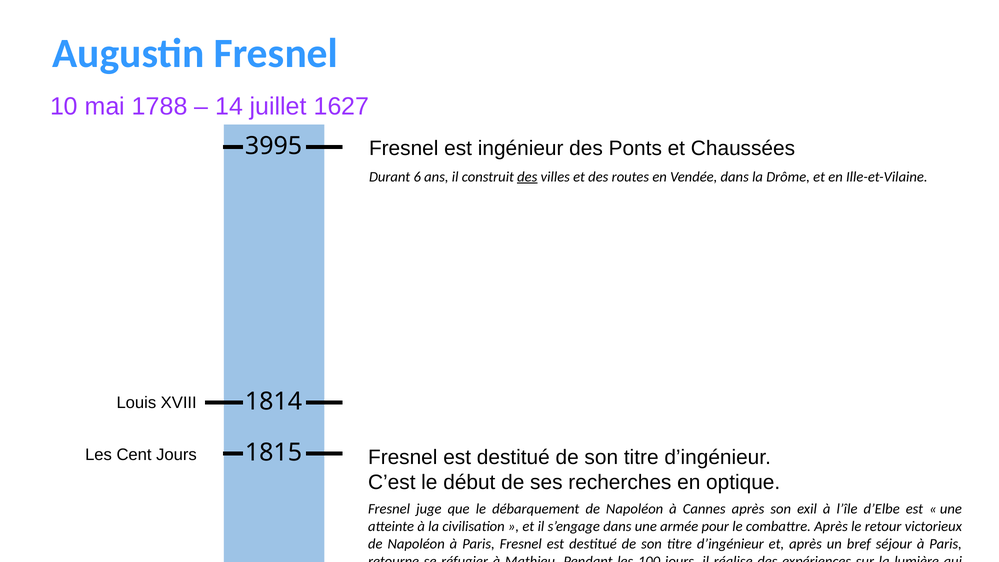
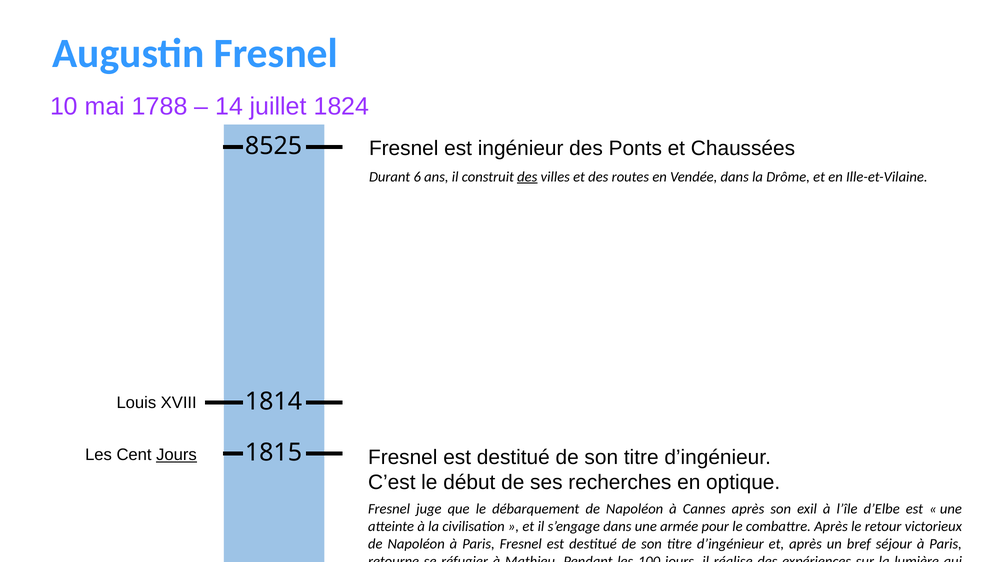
1627: 1627 -> 1824 (341, 107)
3995: 3995 -> 8525 (274, 146)
Jours underline: none -> present (176, 455)
